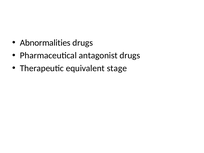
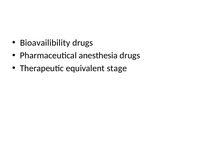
Abnormalities: Abnormalities -> Bioavailibility (45, 43)
antagonist: antagonist -> anesthesia (98, 55)
